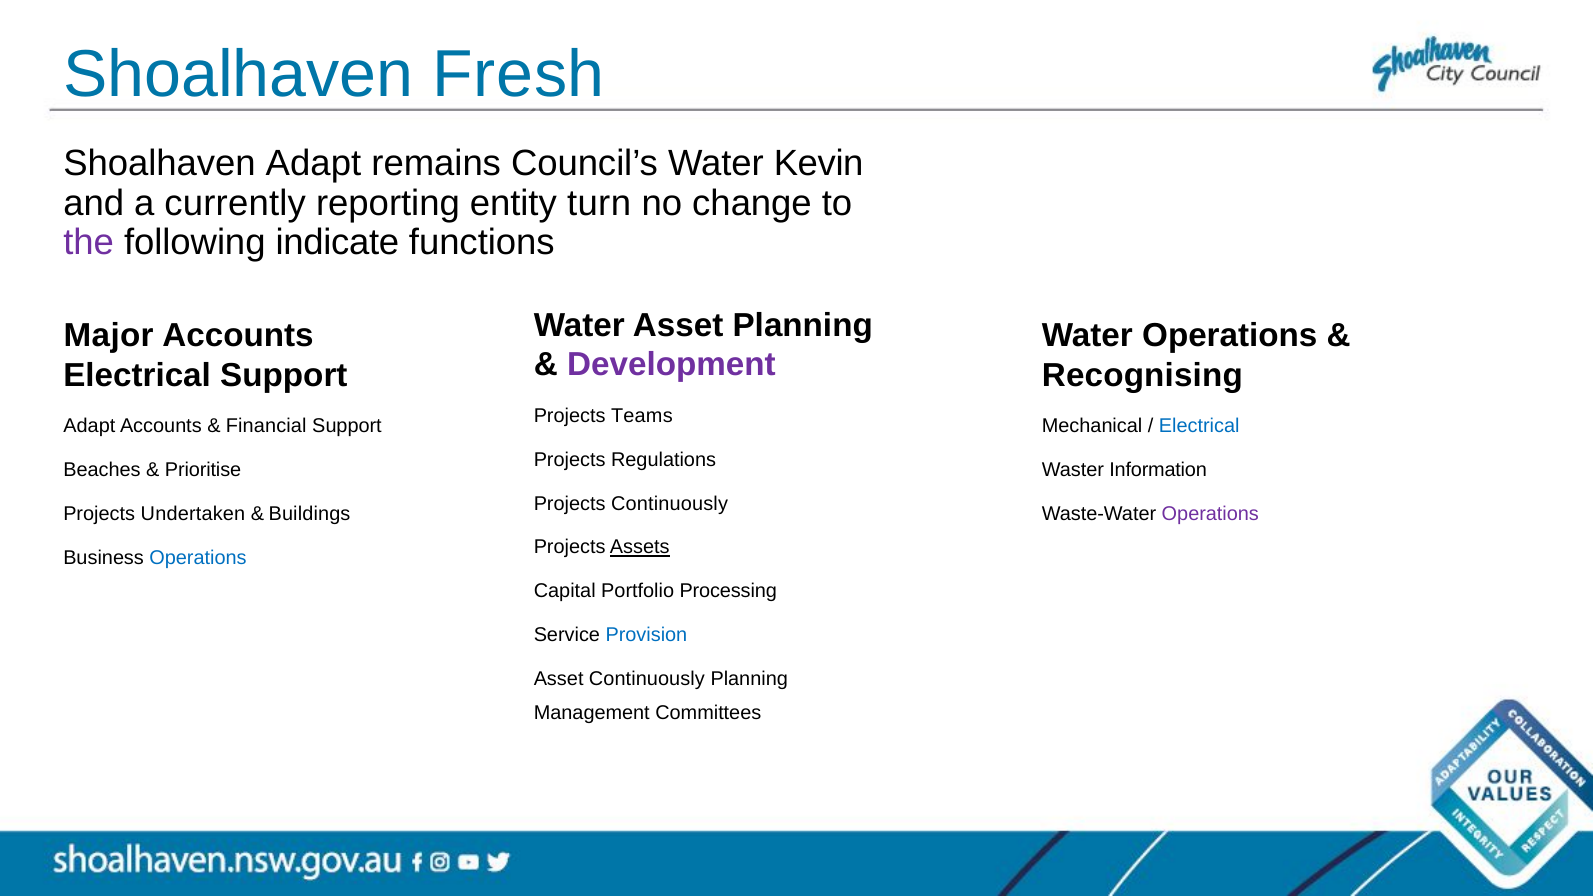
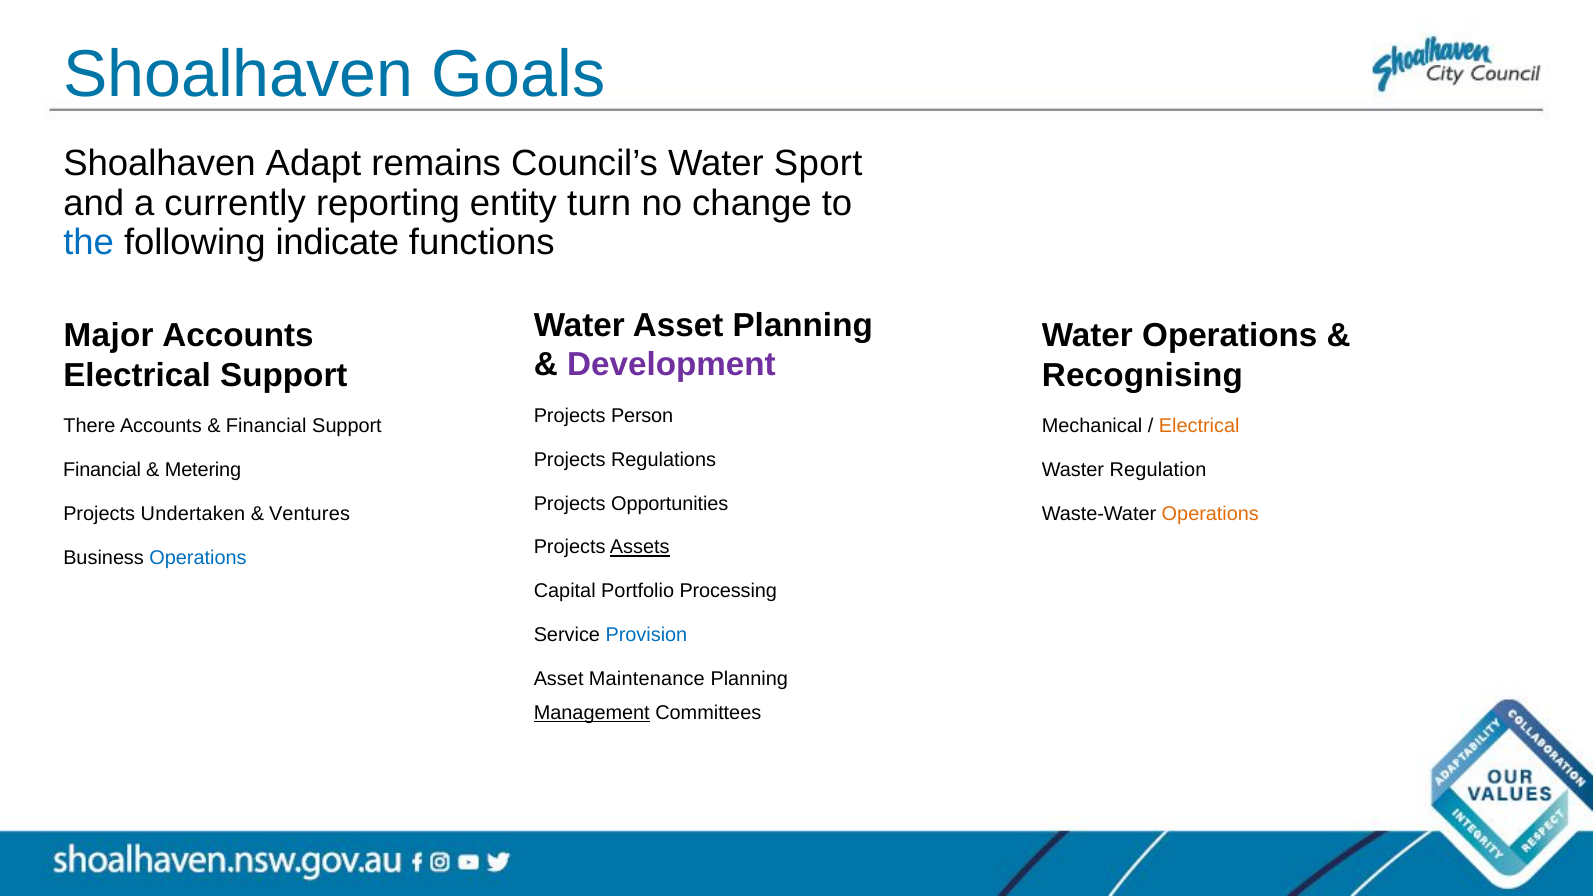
Fresh: Fresh -> Goals (519, 75)
Kevin: Kevin -> Sport (818, 164)
the colour: purple -> blue (89, 242)
Teams: Teams -> Person (642, 416)
Adapt: Adapt -> There (89, 426)
Electrical colour: blue -> orange (1199, 426)
Beaches: Beaches -> Financial (102, 470)
Prioritise: Prioritise -> Metering (203, 470)
Information: Information -> Regulation (1158, 470)
Projects Continuously: Continuously -> Opportunities (670, 504)
Buildings: Buildings -> Ventures (310, 514)
Operations colour: purple -> orange (1210, 514)
Asset Continuously: Continuously -> Maintenance (647, 679)
Management underline: none -> present (592, 713)
